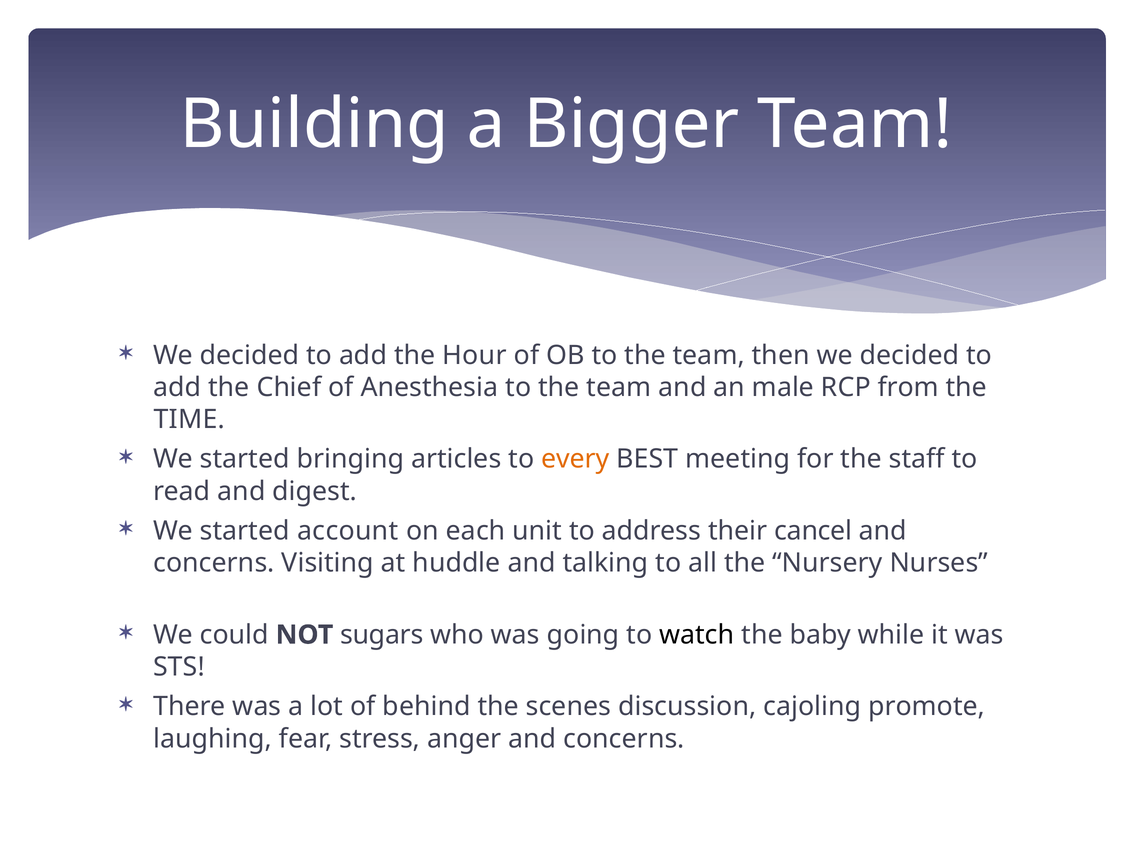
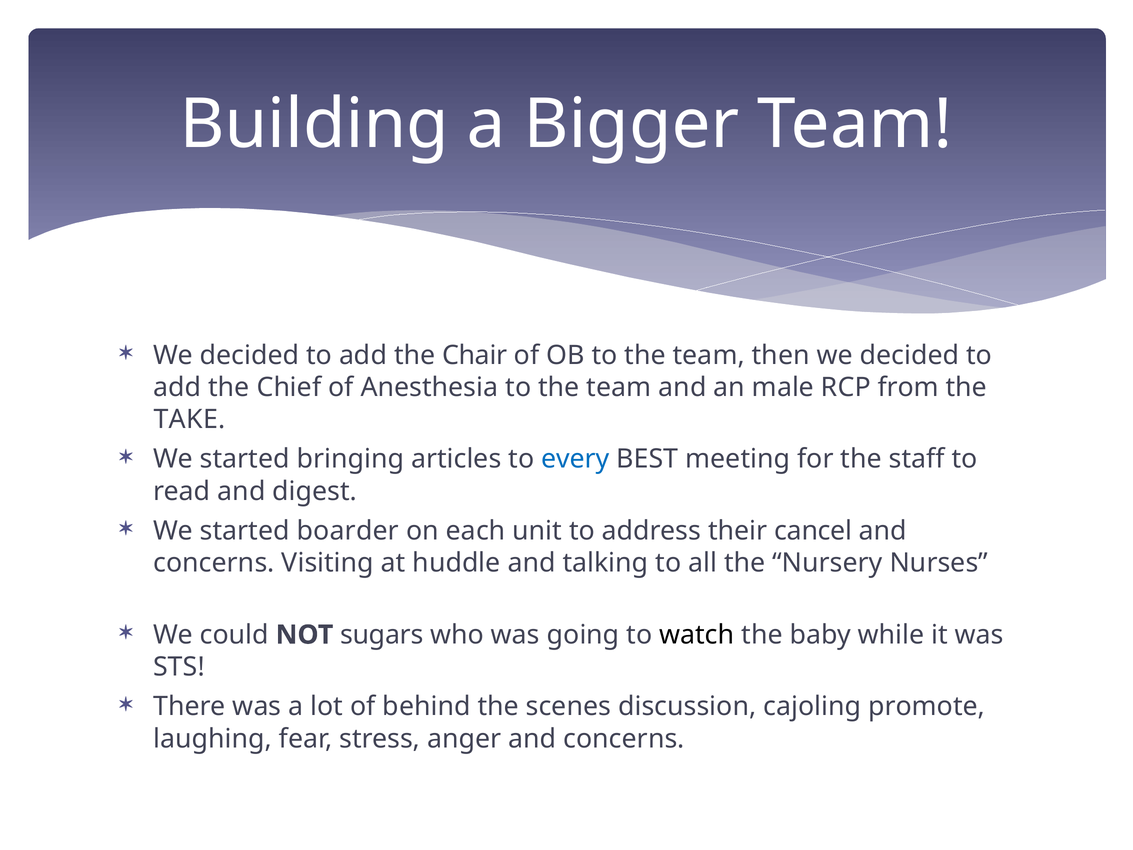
Hour: Hour -> Chair (475, 355)
TIME: TIME -> TAKE (189, 419)
every colour: orange -> blue (575, 459)
account: account -> boarder (348, 531)
